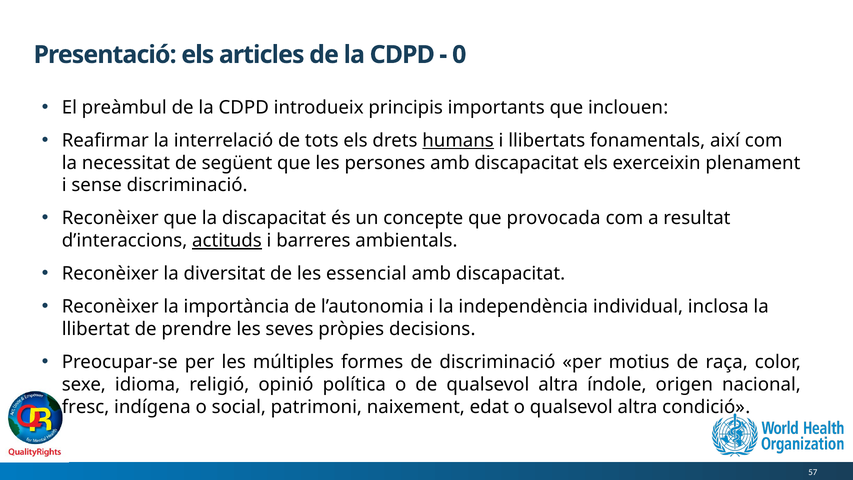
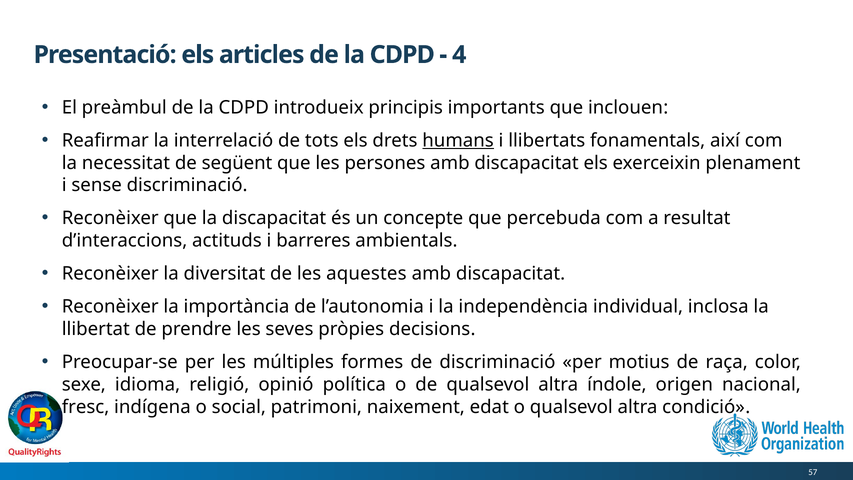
0: 0 -> 4 (459, 55)
provocada: provocada -> percebuda (554, 218)
actituds underline: present -> none (227, 241)
essencial: essencial -> aquestes (366, 274)
